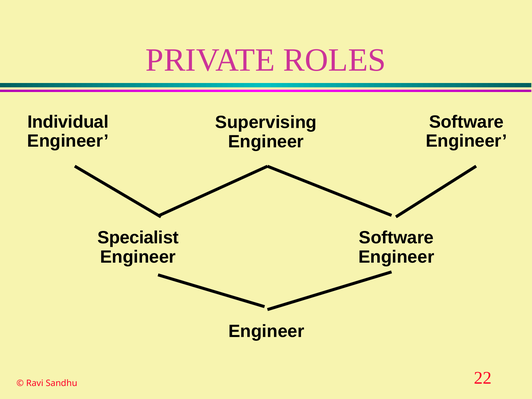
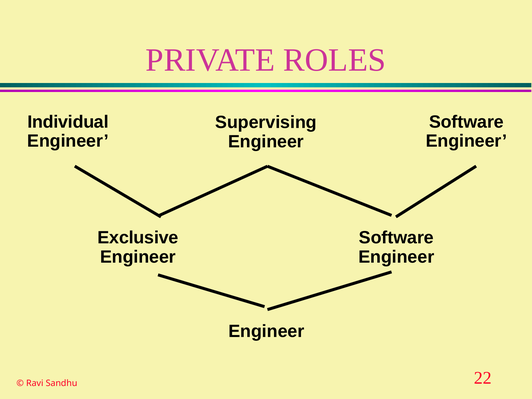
Specialist: Specialist -> Exclusive (138, 238)
